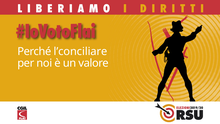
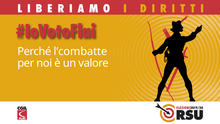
l’conciliare: l’conciliare -> l’combatte (80, 51)
